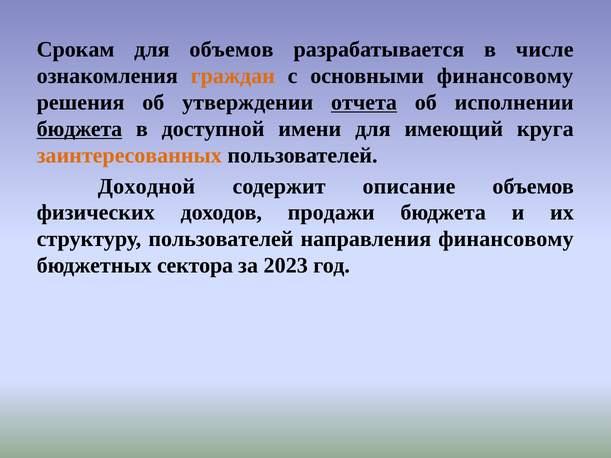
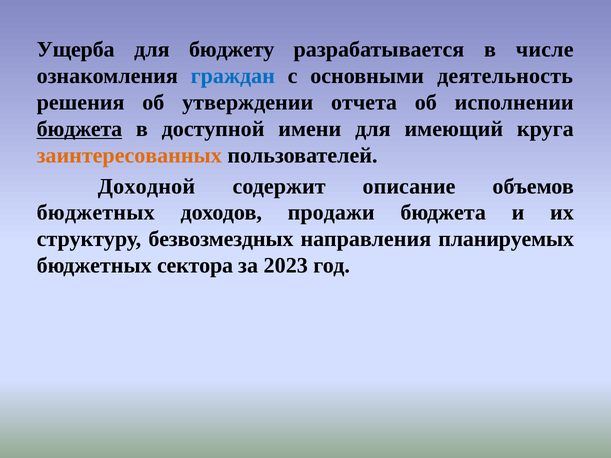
Срокам: Срокам -> Ущерба (76, 50)
для объемов: объемов -> бюджету (232, 50)
граждан colour: orange -> blue (233, 76)
основными финансовому: финансовому -> деятельность (505, 76)
отчета underline: present -> none (364, 103)
физических: физических -> бюджетных (96, 213)
структуру пользователей: пользователей -> безвозмездных (221, 239)
направления финансовому: финансовому -> планируемых (506, 239)
